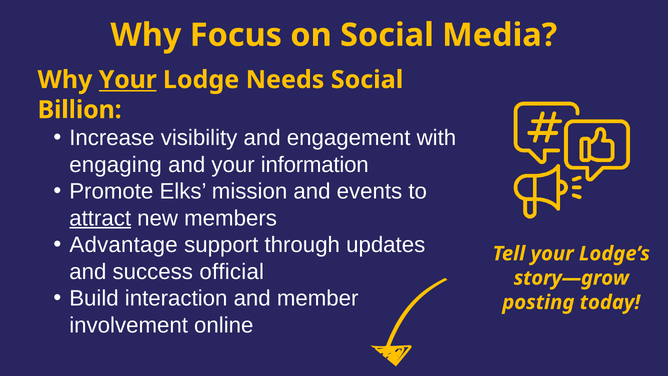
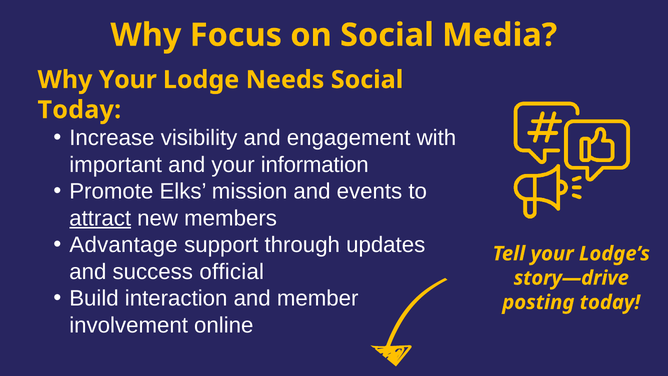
Your underline: present -> none (128, 80)
Billion: Billion -> Today (79, 110)
engaging: engaging -> important (116, 165)
story—grow: story—grow -> story—drive (571, 278)
